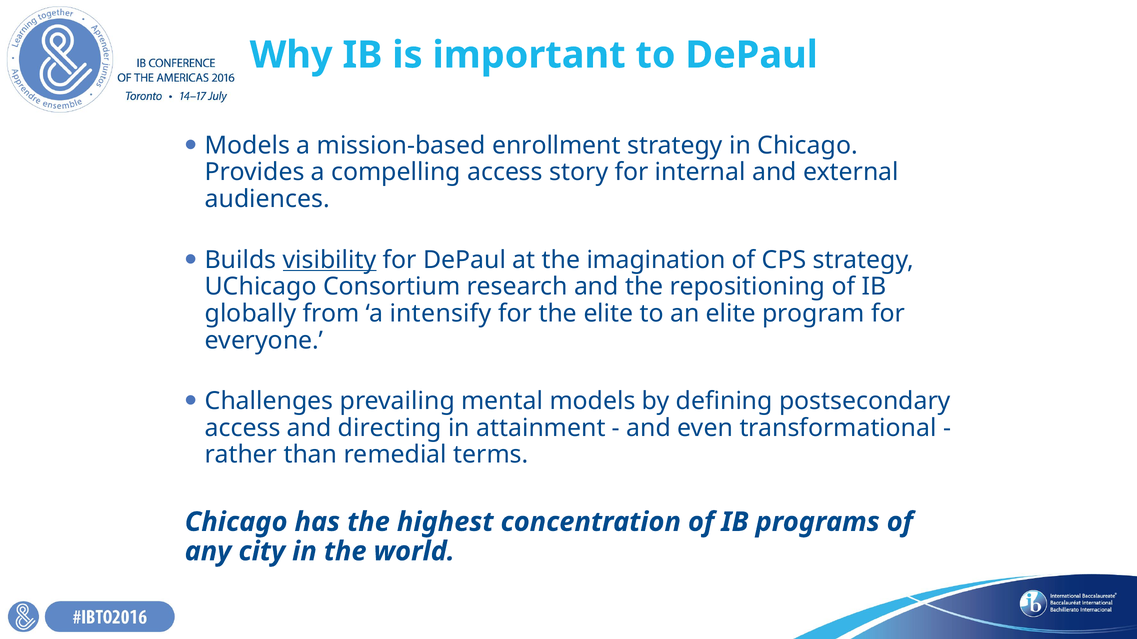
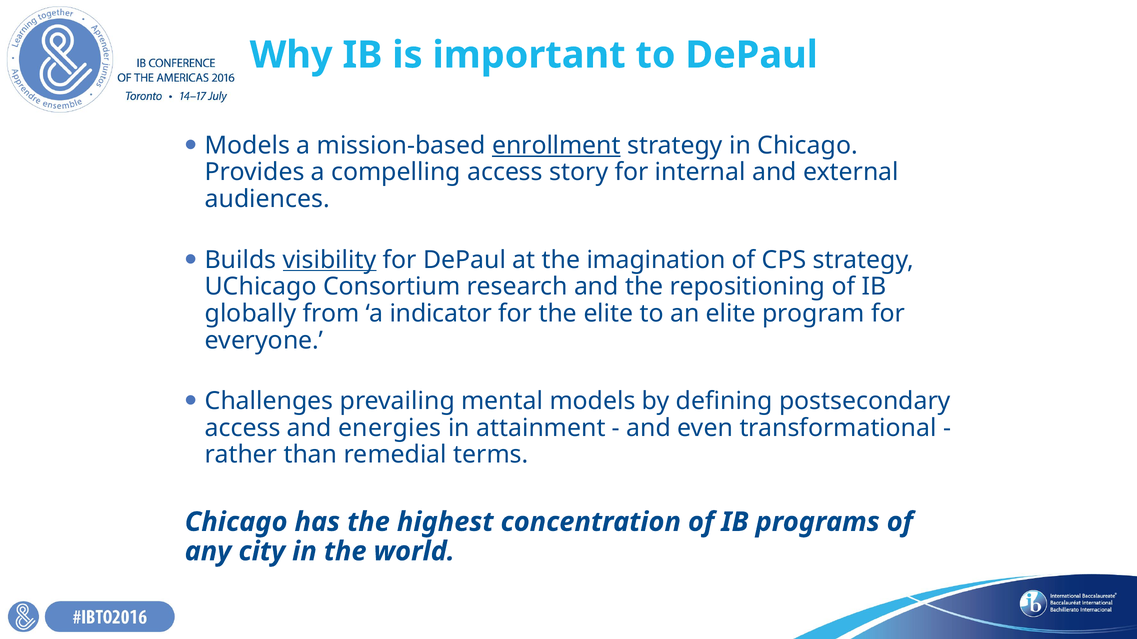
enrollment underline: none -> present (556, 145)
intensify: intensify -> indicator (441, 314)
directing: directing -> energies (390, 428)
